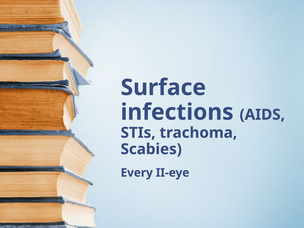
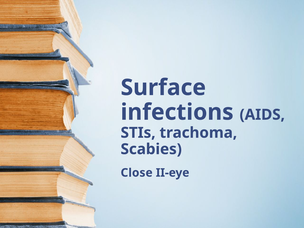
Every: Every -> Close (137, 173)
